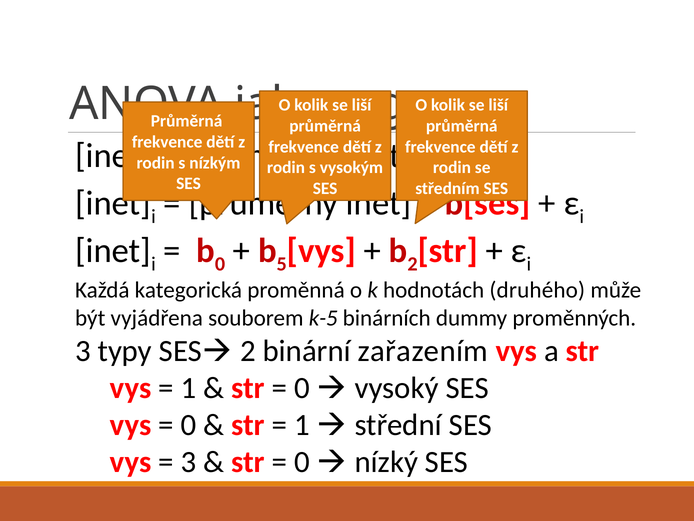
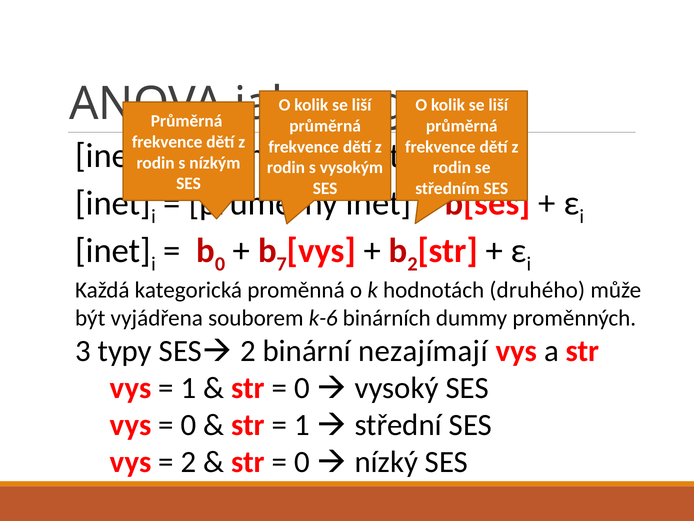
5: 5 -> 7 (282, 264)
k-5: k-5 -> k-6 (323, 318)
zařazením: zařazením -> nezajímají (423, 351)
3: 3 -> 2 (188, 462)
